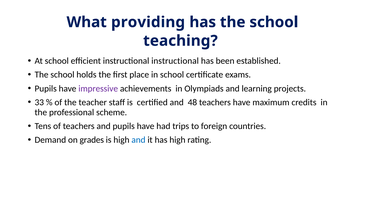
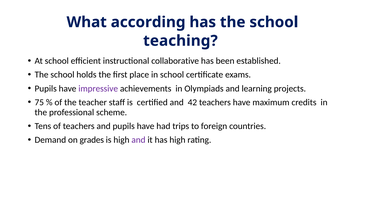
providing: providing -> according (148, 22)
instructional instructional: instructional -> collaborative (175, 61)
33: 33 -> 75 (39, 103)
48: 48 -> 42 (192, 103)
and colour: blue -> purple (138, 140)
